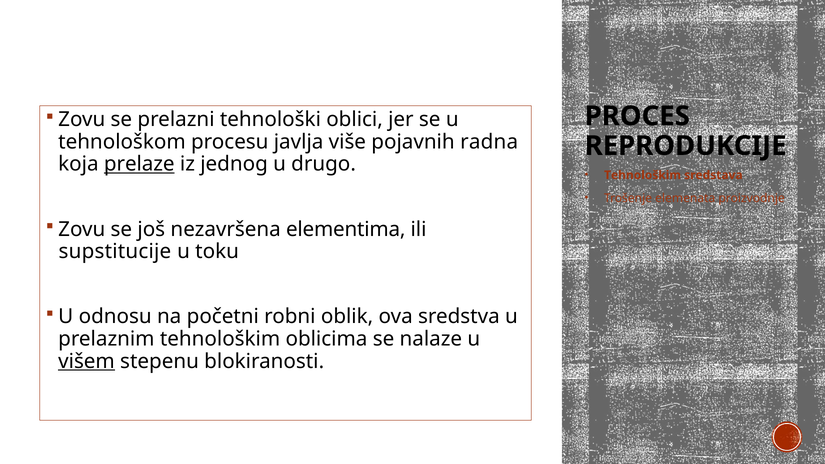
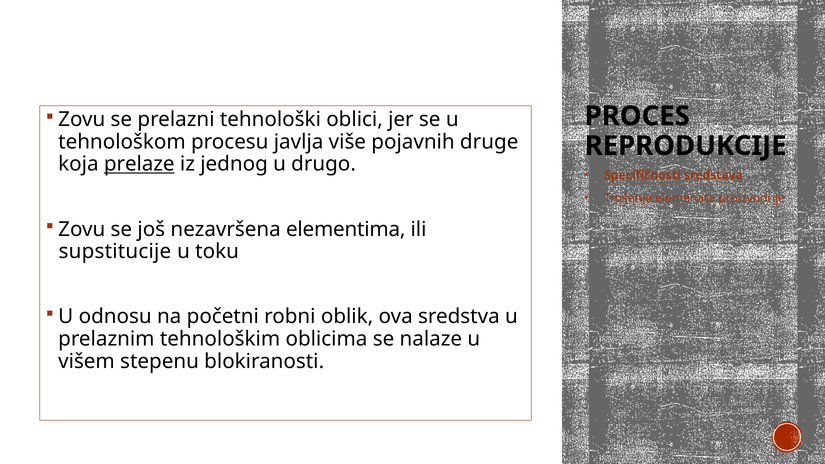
radna: radna -> druge (489, 142)
Tehnološkim: Tehnološkim -> Specifičnosti (642, 175)
višem underline: present -> none (87, 361)
